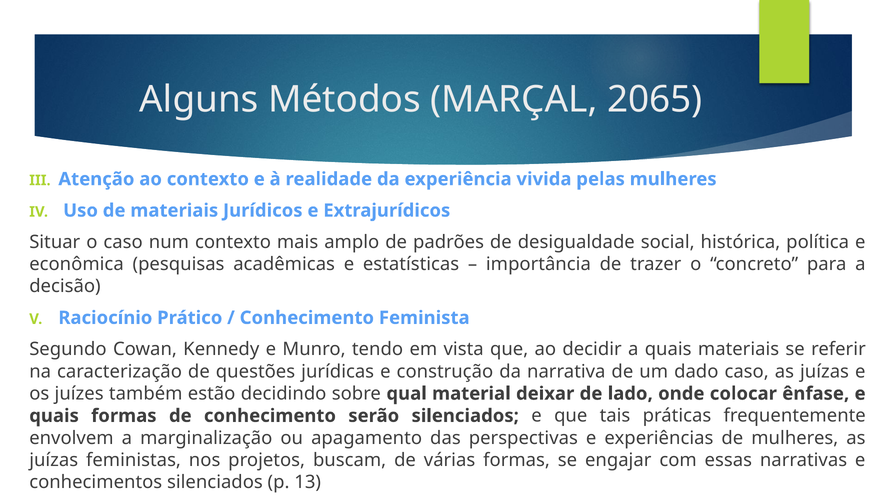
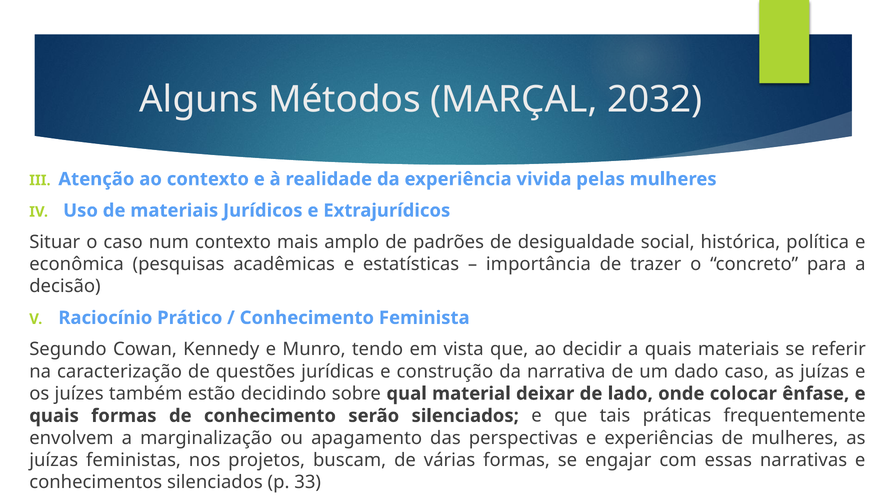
2065: 2065 -> 2032 (655, 99)
13: 13 -> 33 (308, 482)
